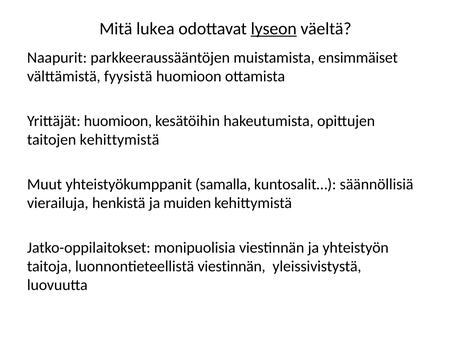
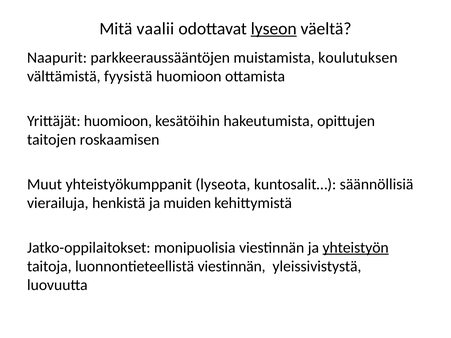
lukea: lukea -> vaalii (155, 29)
ensimmäiset: ensimmäiset -> koulutuksen (358, 58)
taitojen kehittymistä: kehittymistä -> roskaamisen (120, 140)
samalla: samalla -> lyseota (223, 184)
yhteistyön underline: none -> present (356, 248)
